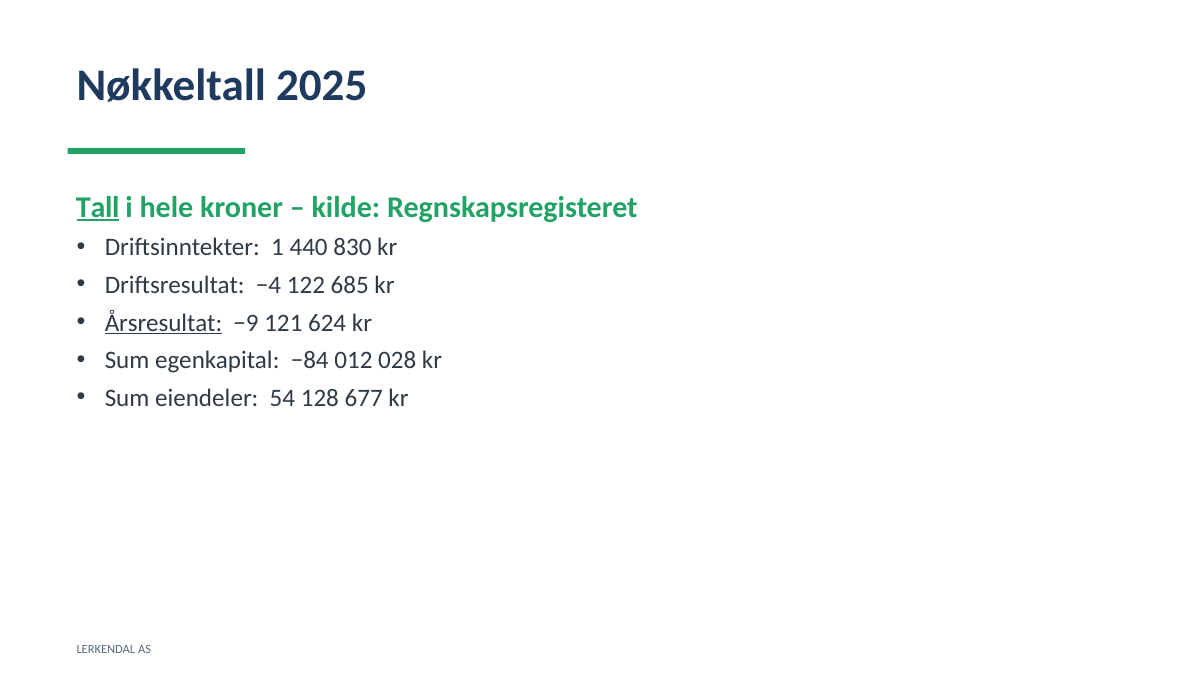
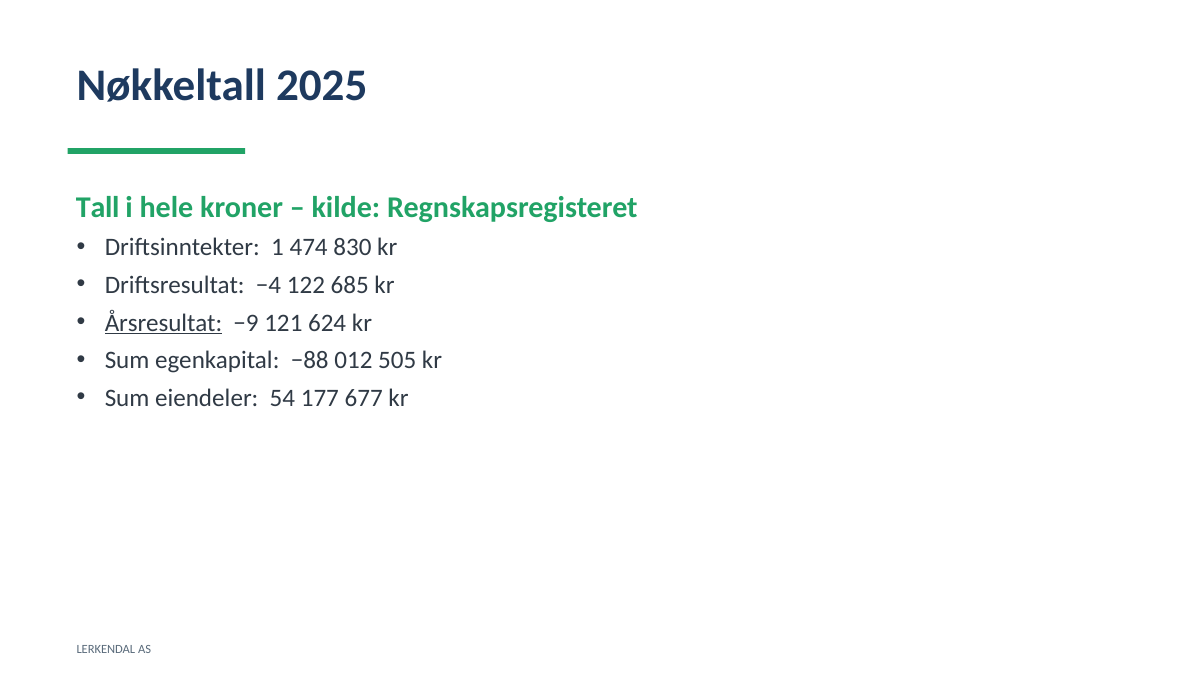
Tall underline: present -> none (98, 207)
440: 440 -> 474 (309, 247)
−84: −84 -> −88 (310, 360)
028: 028 -> 505 (397, 360)
128: 128 -> 177 (320, 398)
